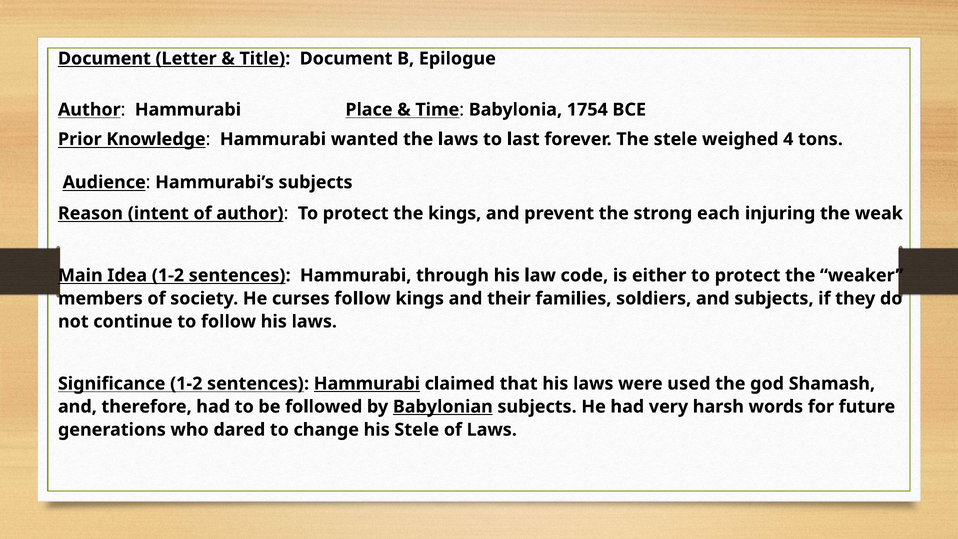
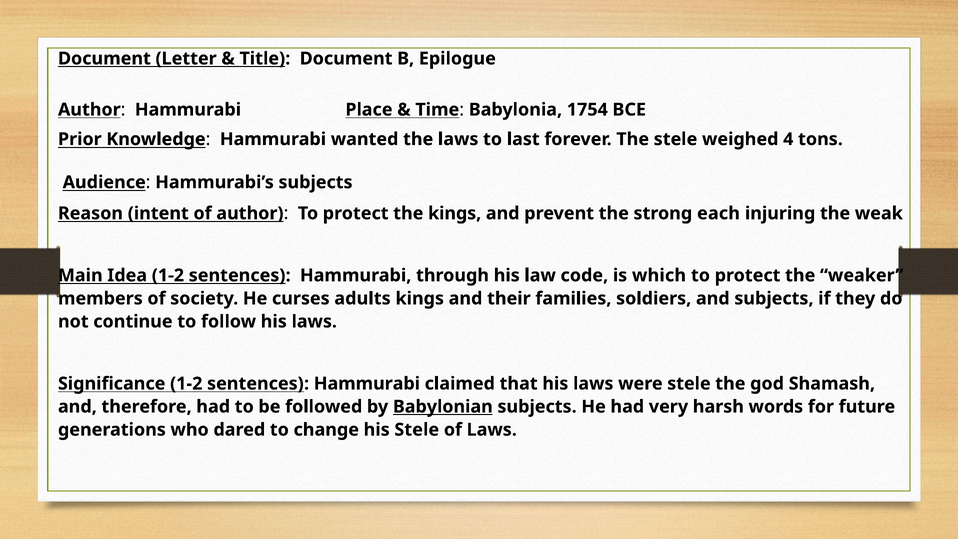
either: either -> which (659, 275)
curses follow: follow -> adults (362, 298)
Hammurabi underline: present -> none (367, 384)
were used: used -> stele (689, 384)
